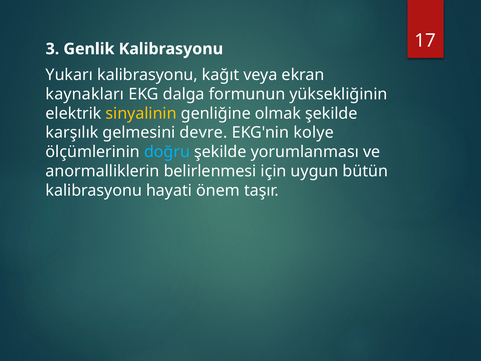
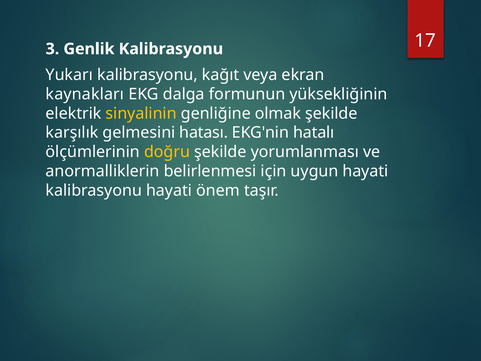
devre: devre -> hatası (204, 133)
kolye: kolye -> hatalı (314, 133)
doğru colour: light blue -> yellow (167, 152)
uygun bütün: bütün -> hayati (365, 171)
